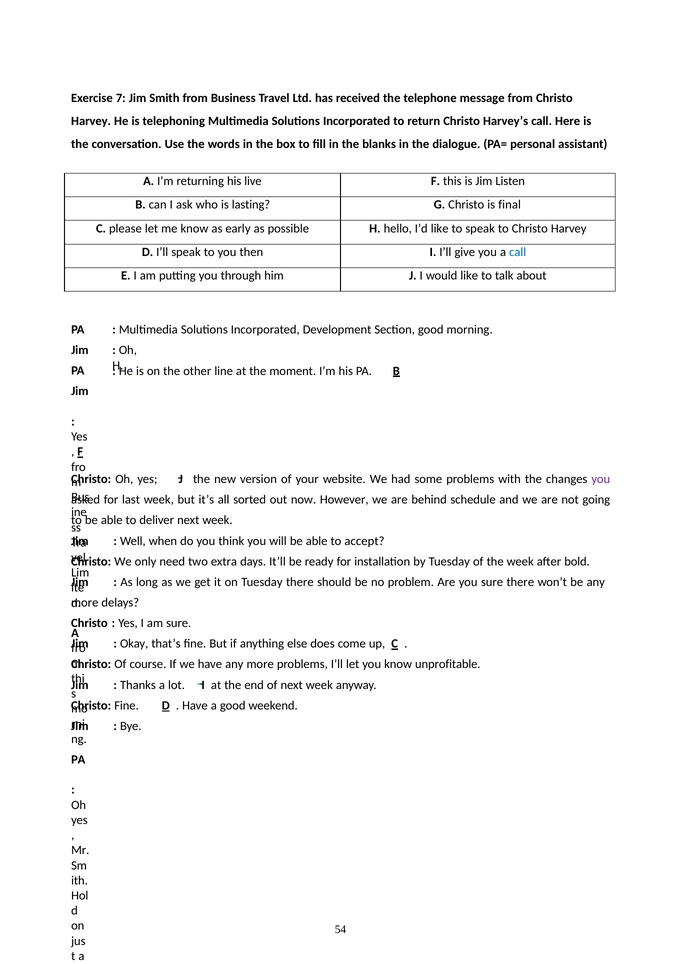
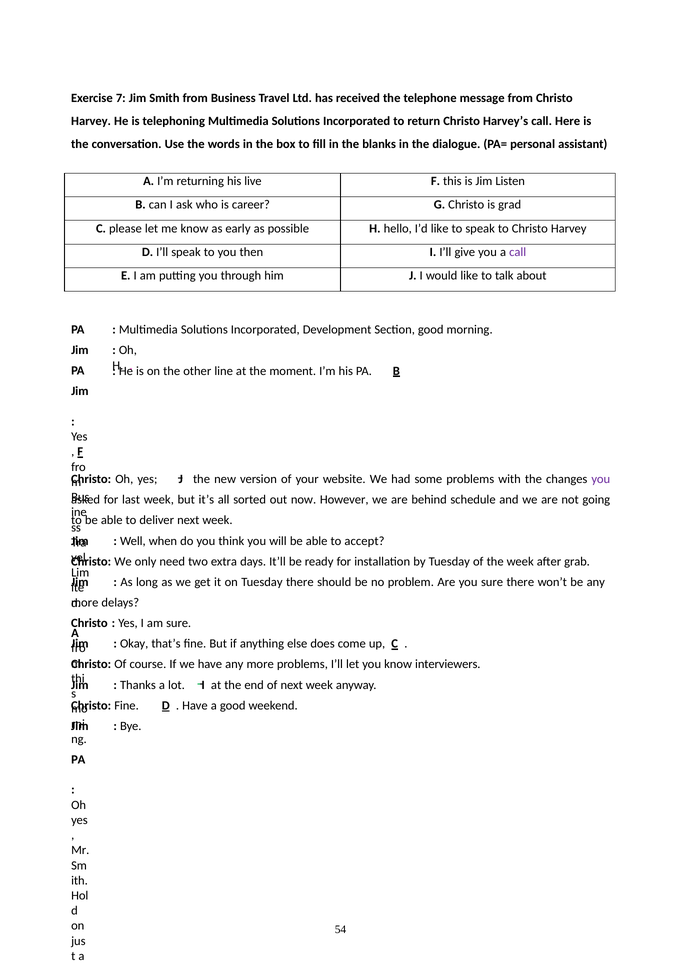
lasting: lasting -> career (251, 205)
final: final -> grad (510, 205)
call colour: blue -> purple (518, 252)
bold: bold -> grab (577, 562)
unprofitable: unprofitable -> interviewers (448, 665)
